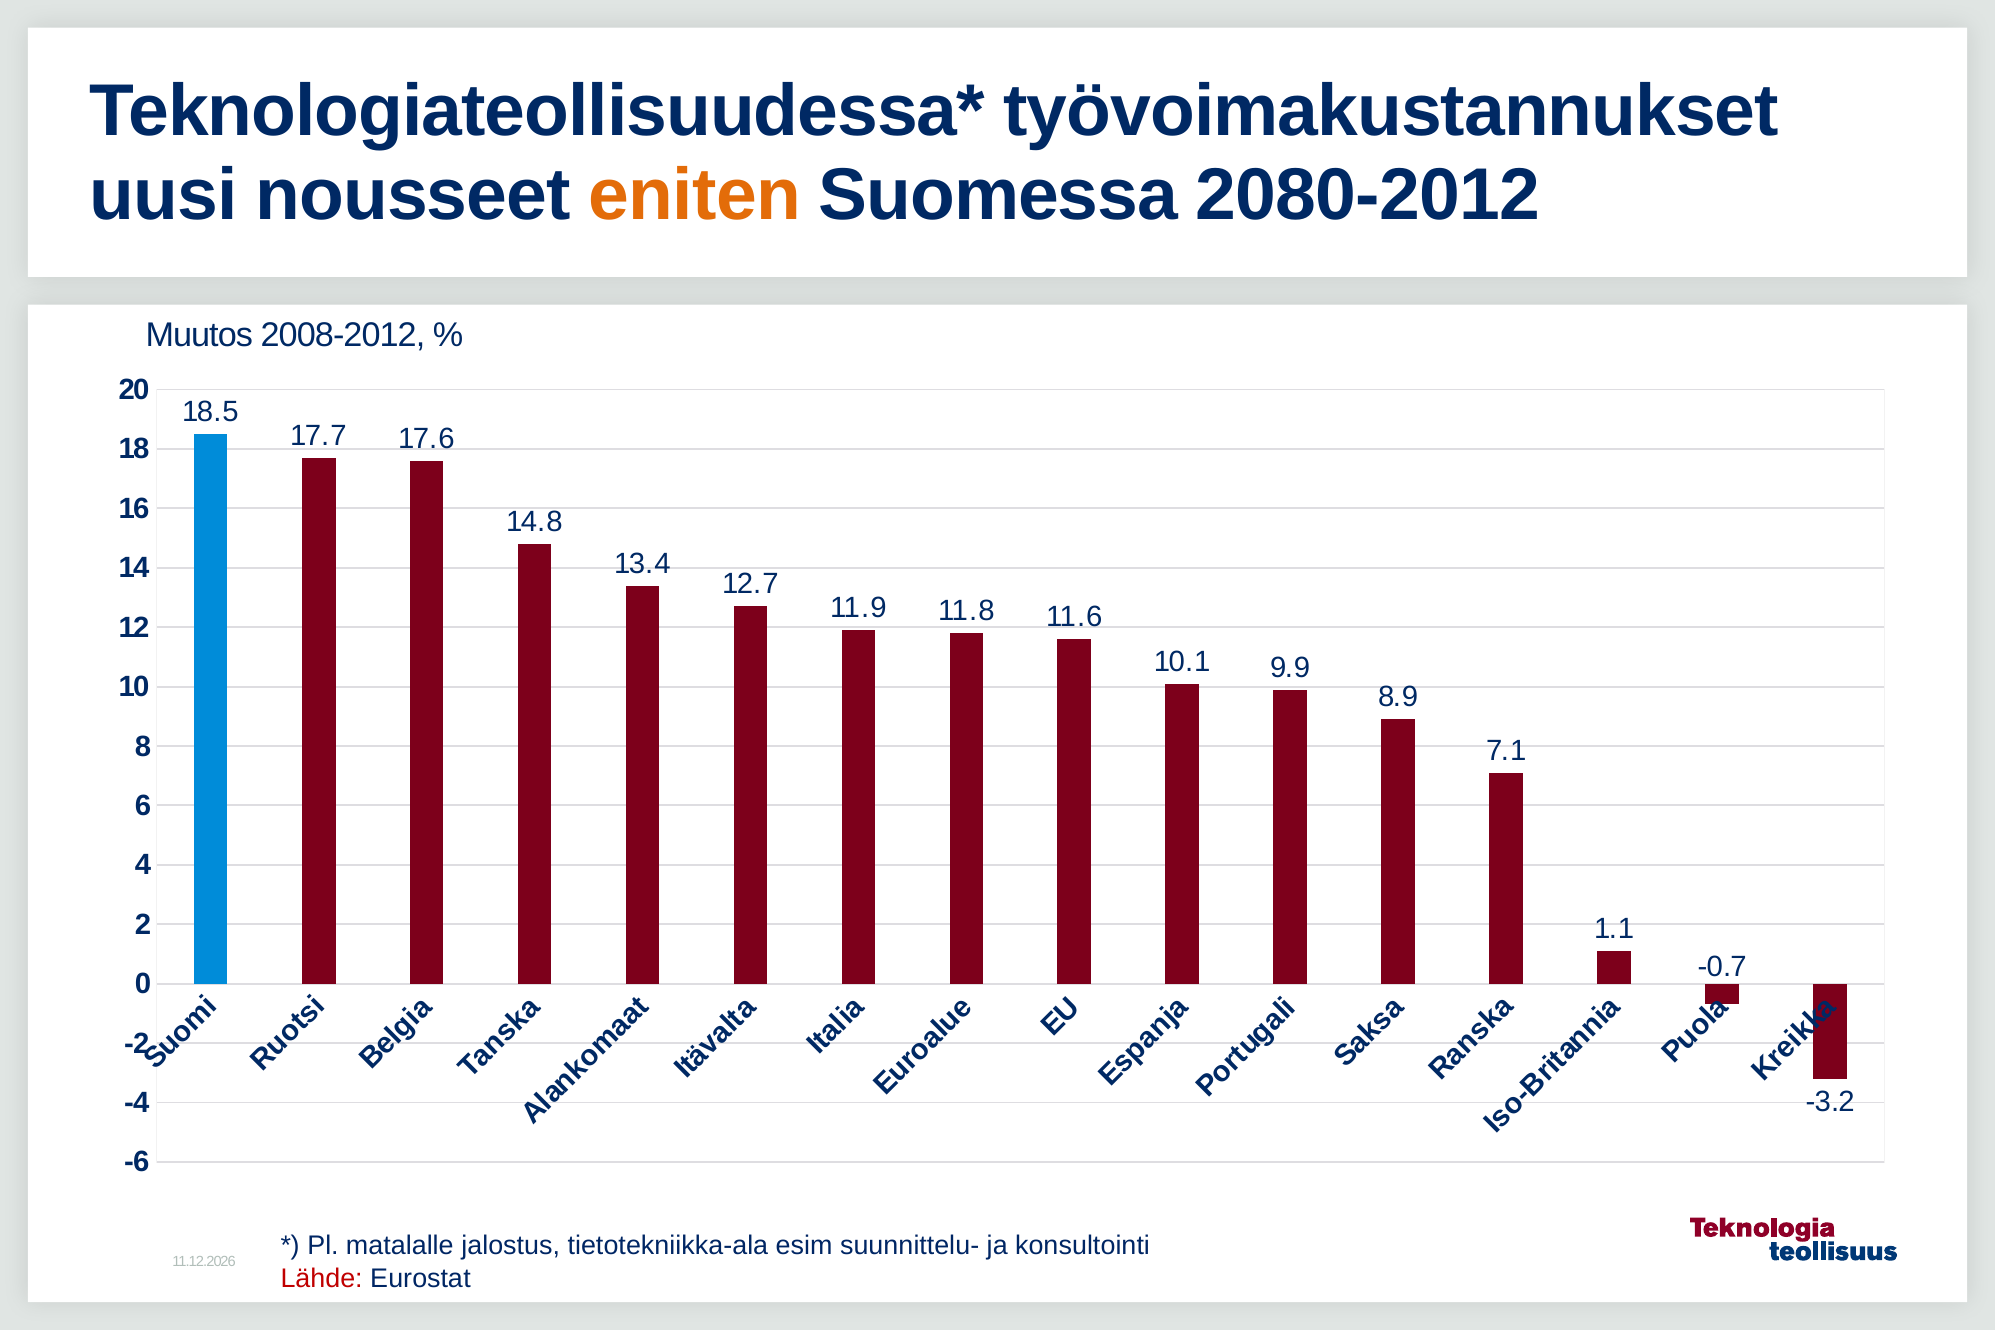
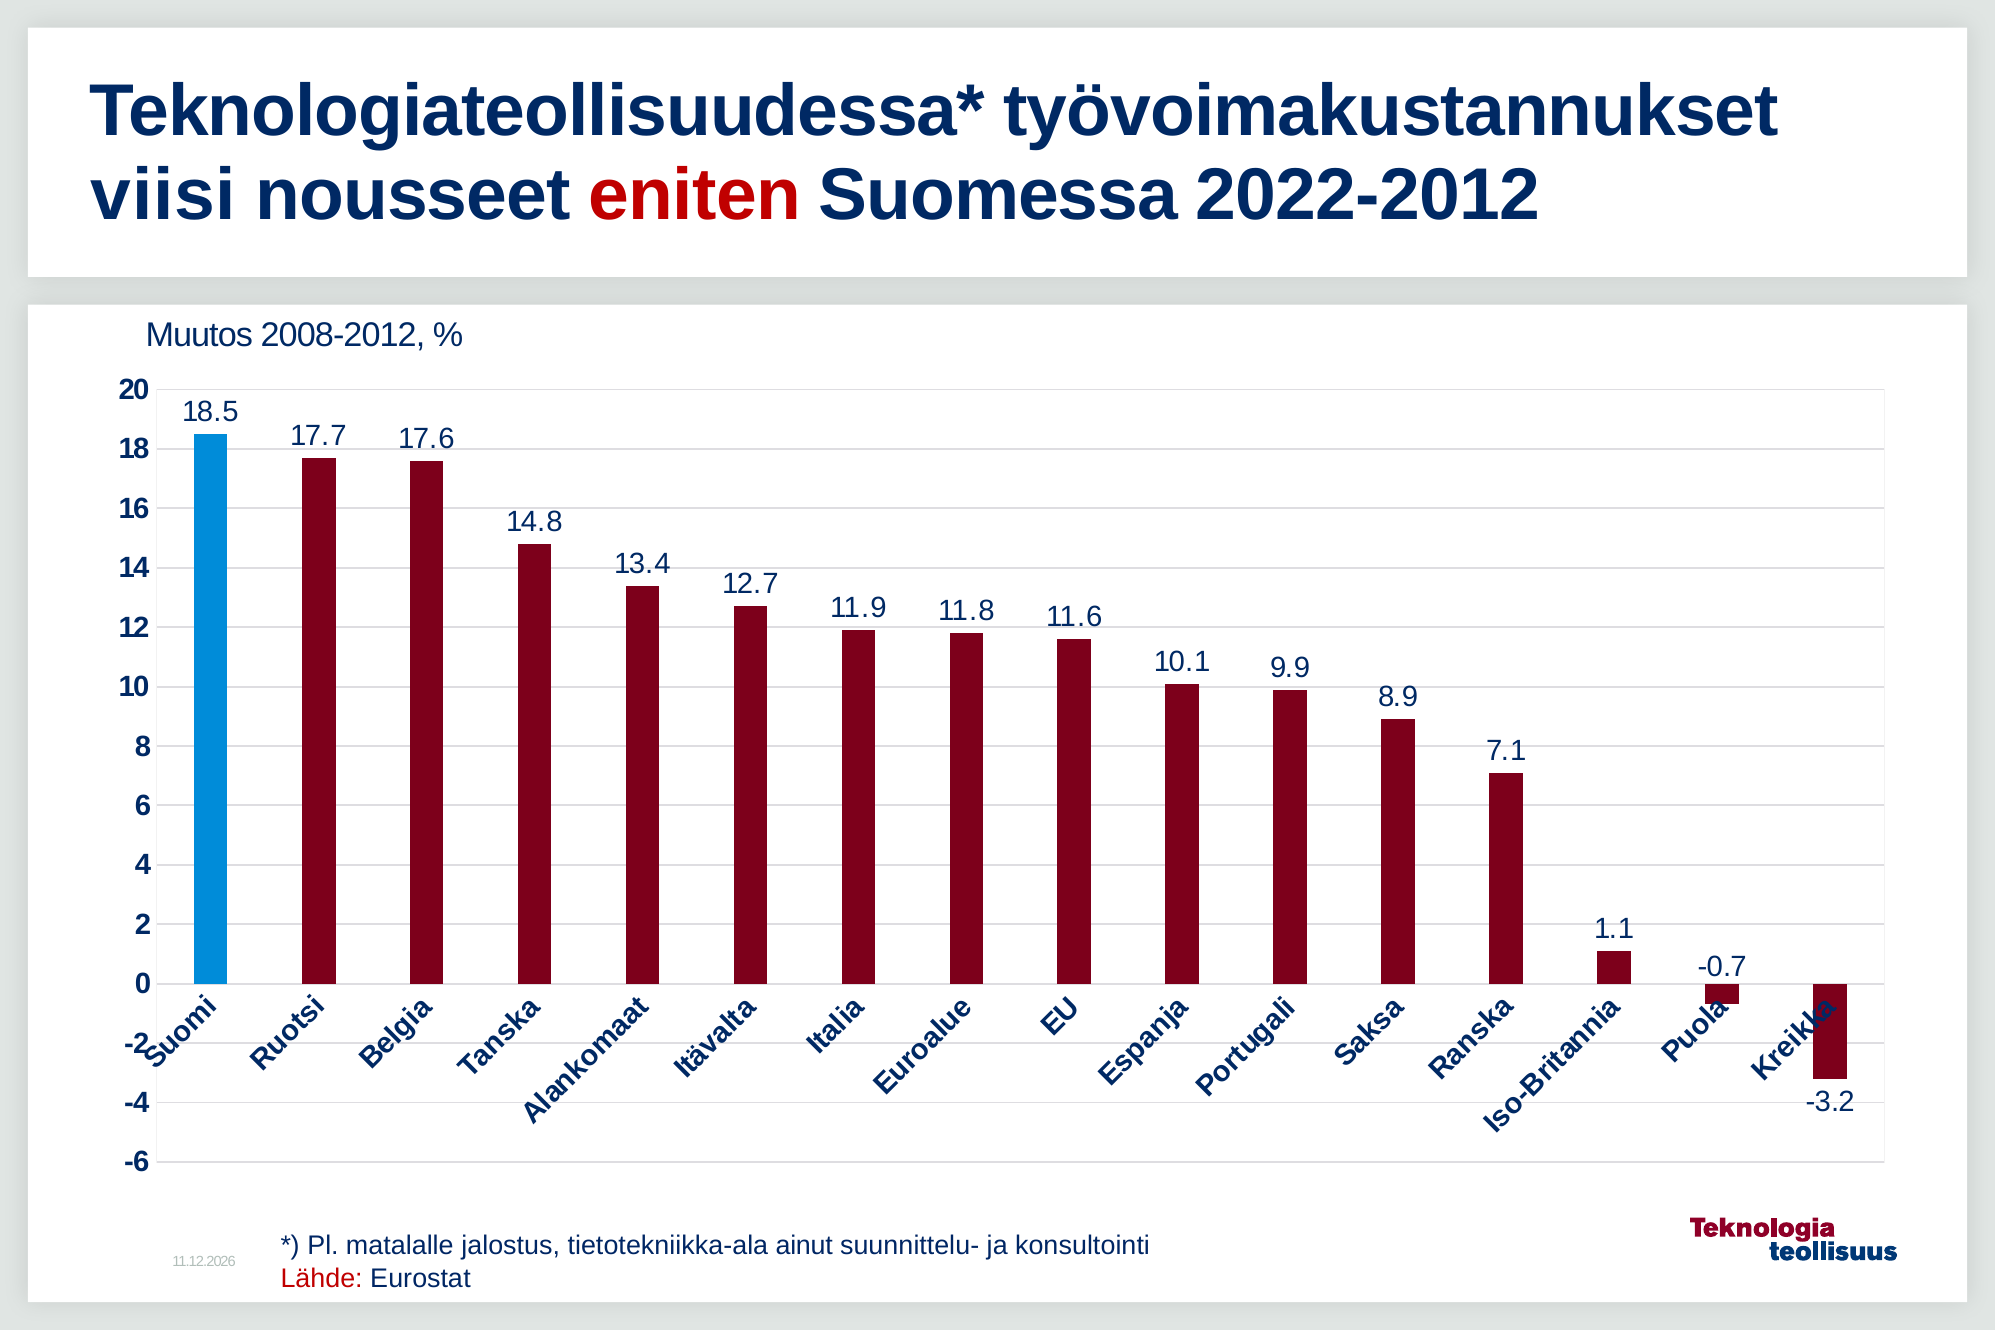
uusi: uusi -> viisi (163, 195)
eniten colour: orange -> red (695, 195)
2080-2012: 2080-2012 -> 2022-2012 (1368, 195)
esim: esim -> ainut (804, 1246)
